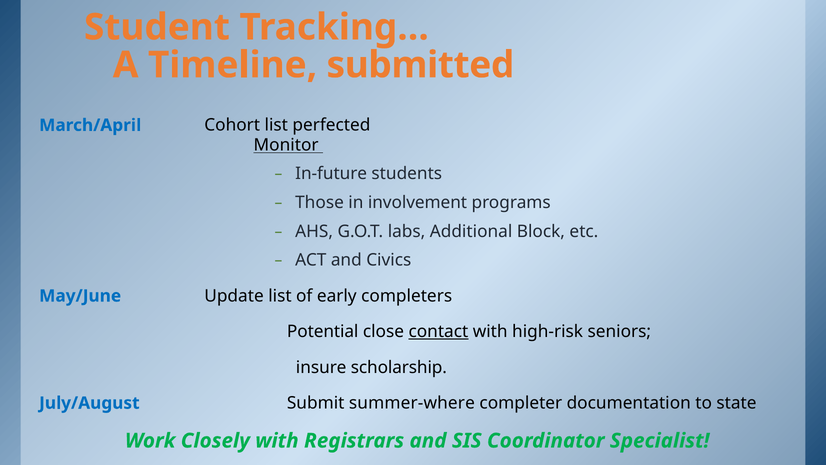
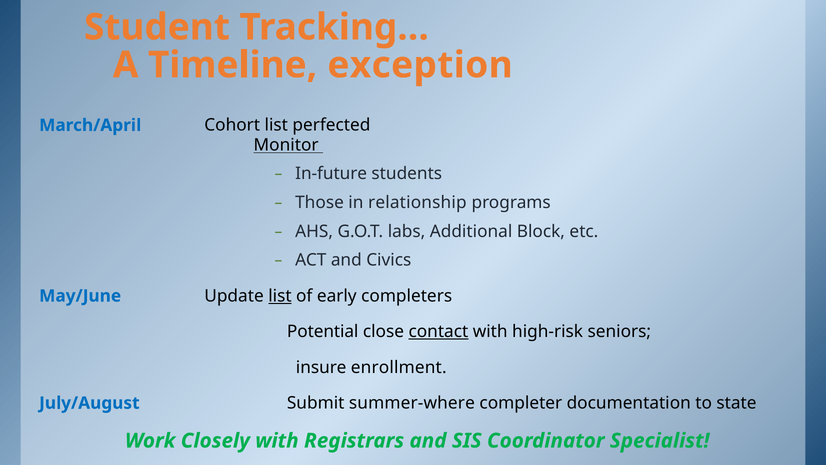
submitted: submitted -> exception (420, 65)
involvement: involvement -> relationship (417, 202)
list underline: none -> present (280, 296)
scholarship: scholarship -> enrollment (399, 367)
